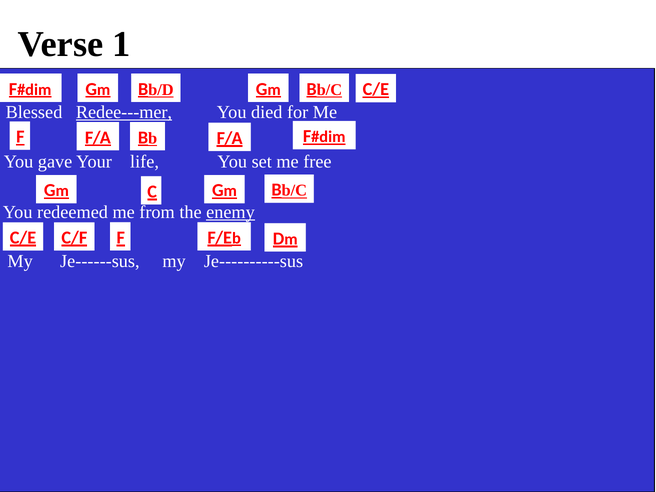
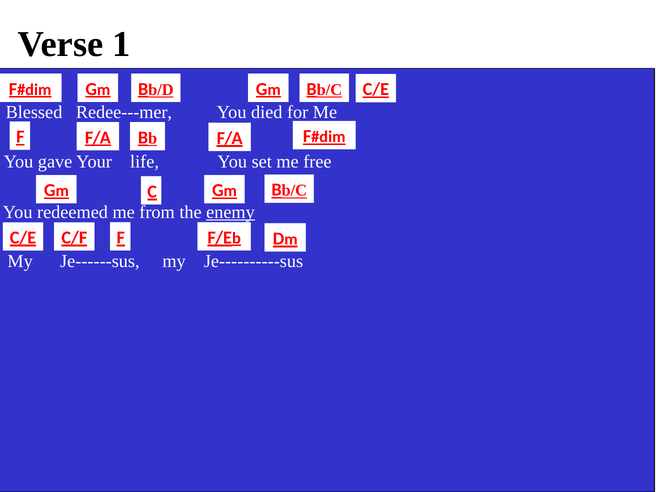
Redee---mer underline: present -> none (124, 112)
